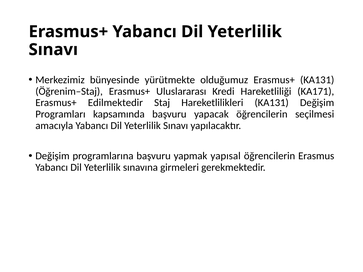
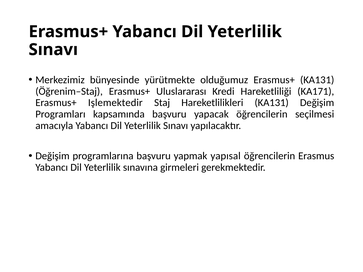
Edilmektedir: Edilmektedir -> Işlemektedir (115, 103)
